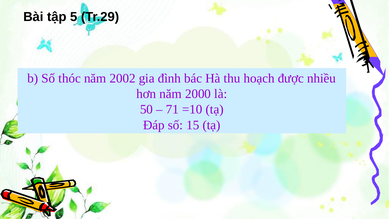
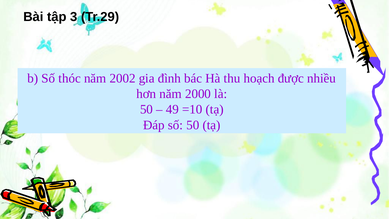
5: 5 -> 3 (74, 17)
71: 71 -> 49 (172, 109)
số 15: 15 -> 50 (193, 125)
